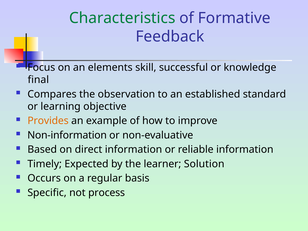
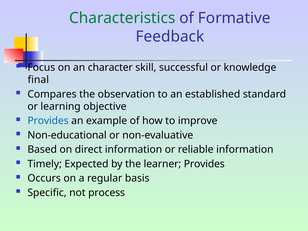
elements: elements -> character (110, 67)
Provides colour: orange -> blue (48, 121)
Non-information: Non-information -> Non-educational (67, 135)
learner Solution: Solution -> Provides (204, 164)
